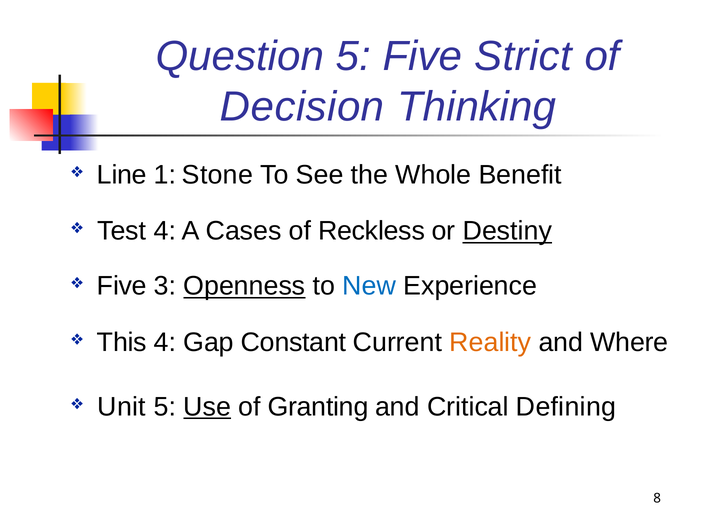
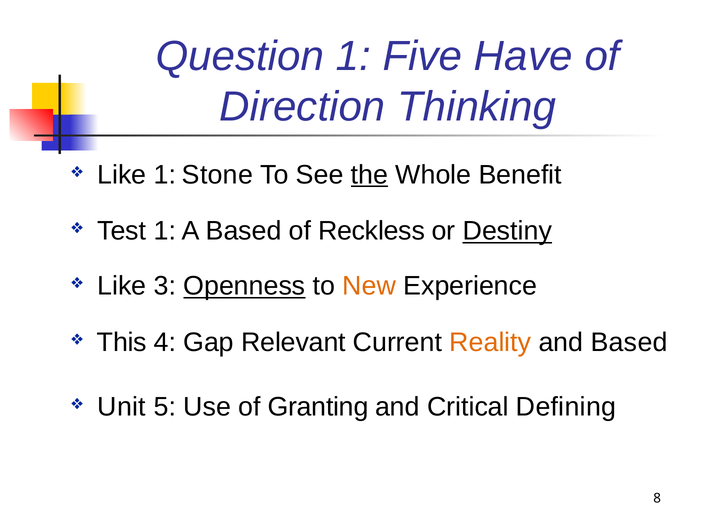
Question 5: 5 -> 1 (353, 56)
Strict: Strict -> Have (523, 56)
Decision: Decision -> Direction (302, 107)
Line: Line -> Like (122, 175)
the underline: none -> present (369, 175)
Test 4: 4 -> 1 (165, 231)
A Cases: Cases -> Based (244, 231)
Five: Five -> Like (122, 286)
New colour: blue -> orange (369, 286)
Constant: Constant -> Relevant (293, 342)
and Where: Where -> Based (629, 342)
Use underline: present -> none (207, 407)
